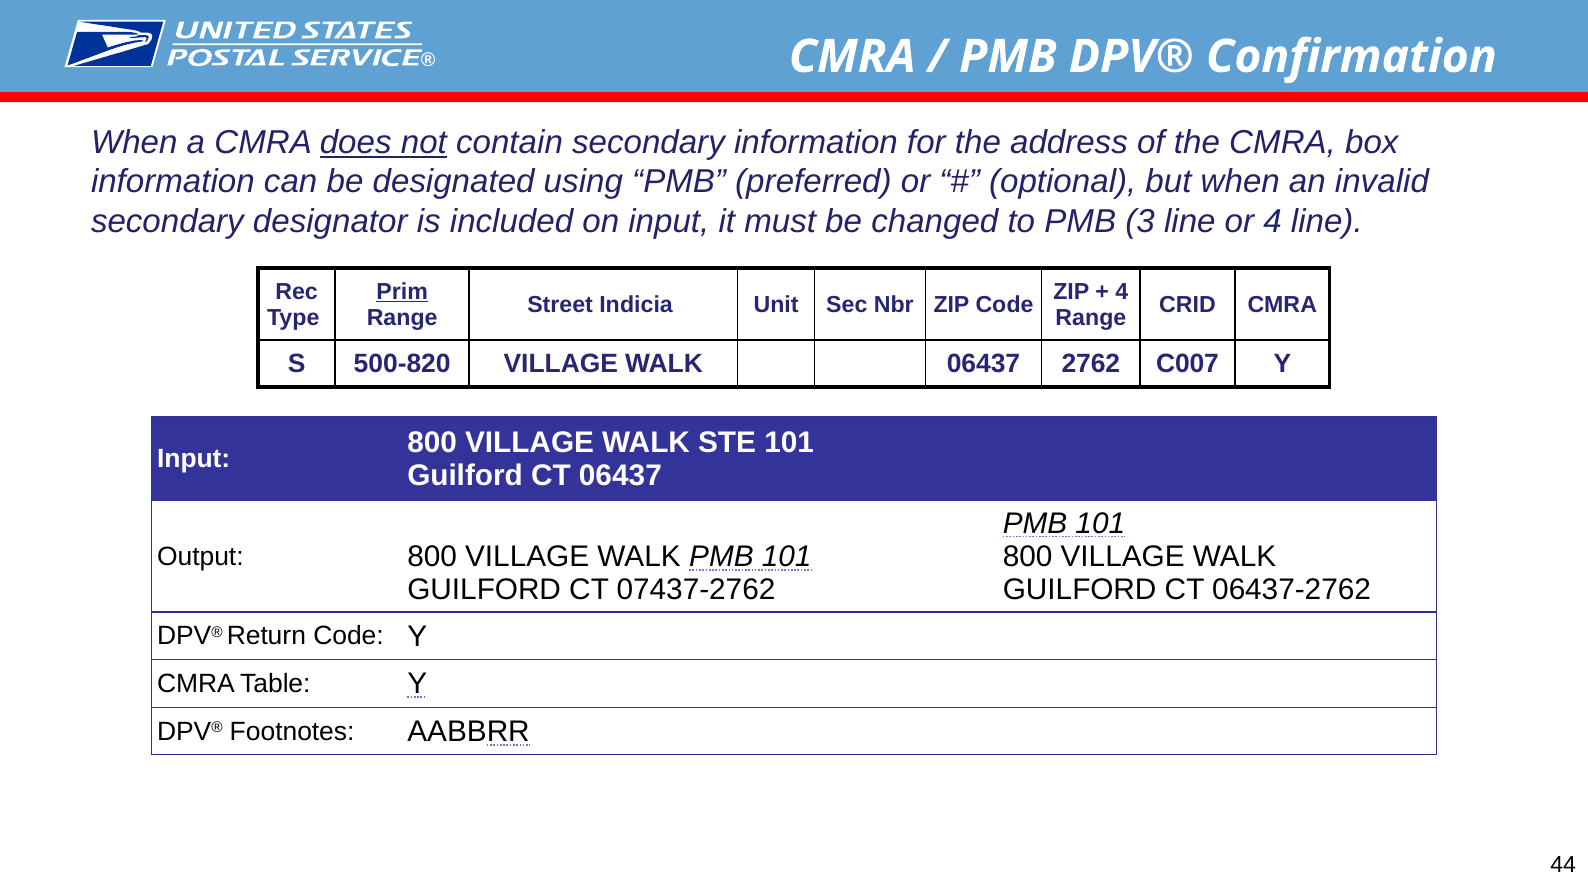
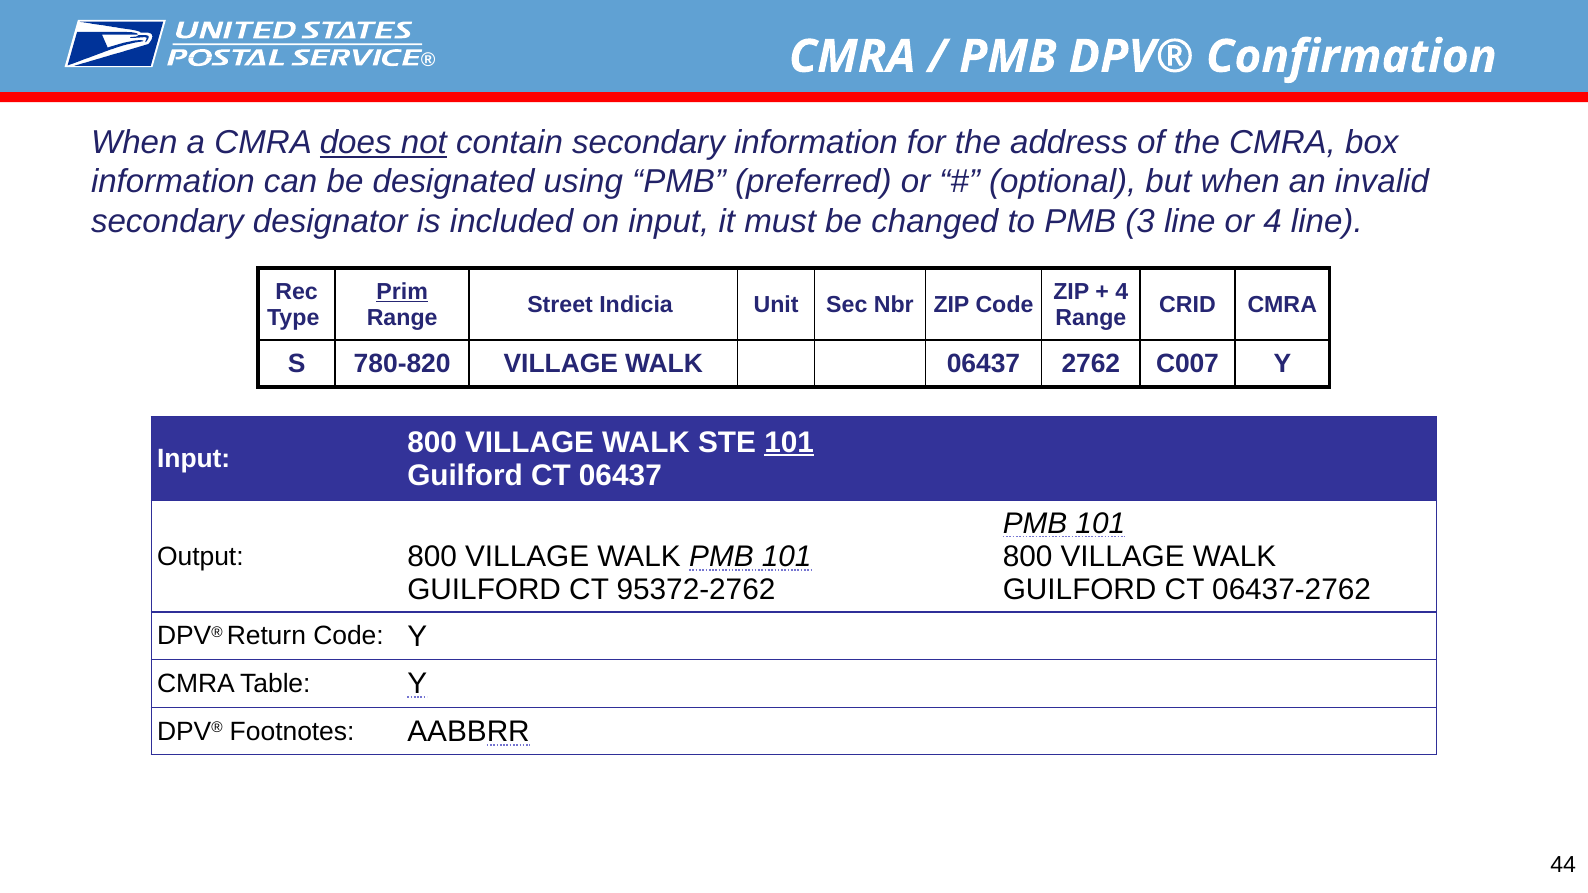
500-820: 500-820 -> 780-820 (402, 364)
101 underline: none -> present (789, 442)
07437-2762: 07437-2762 -> 95372-2762 (696, 590)
